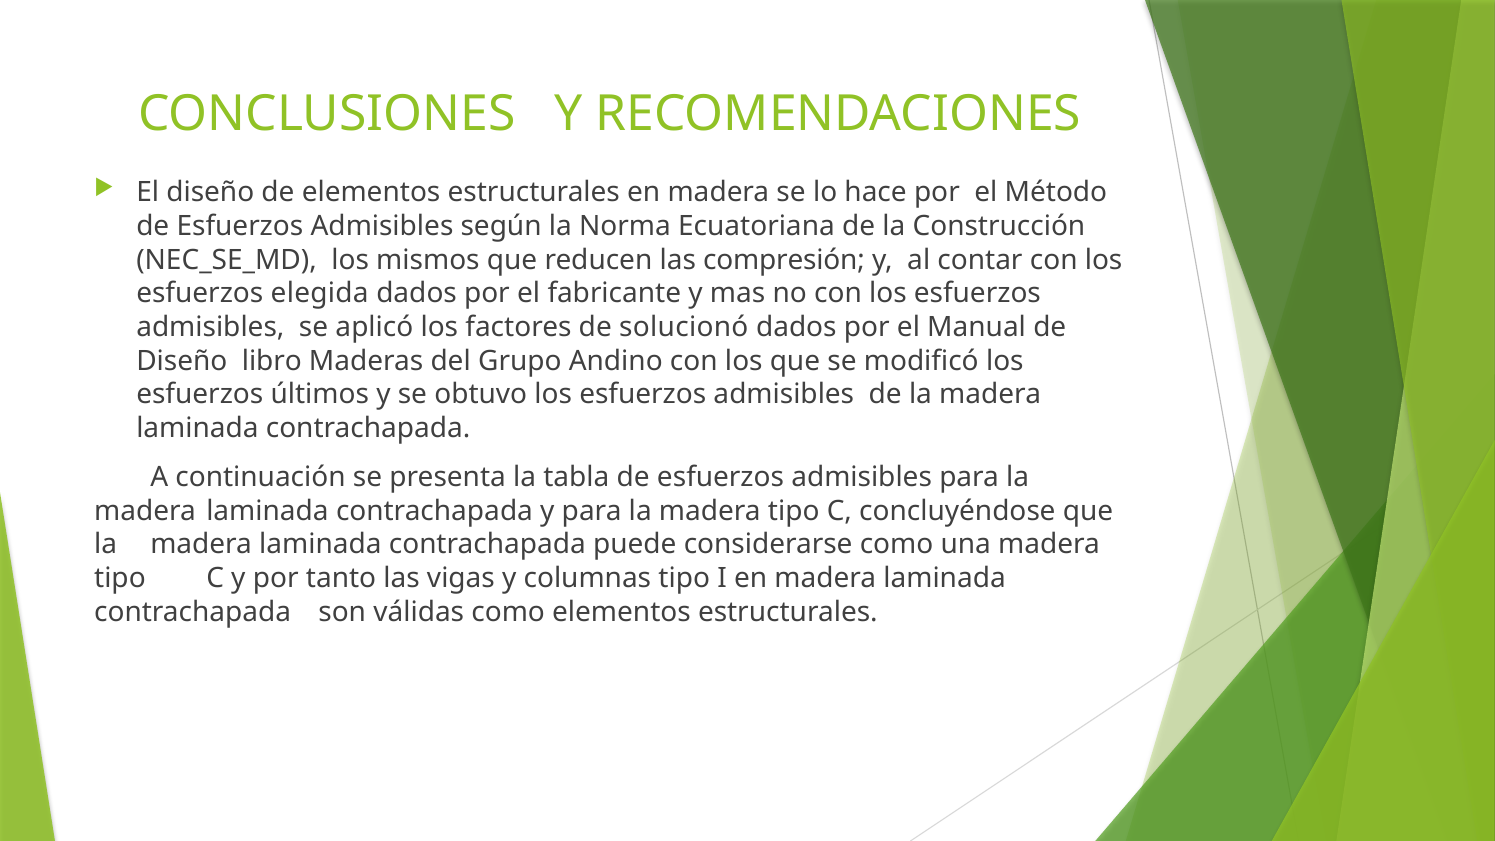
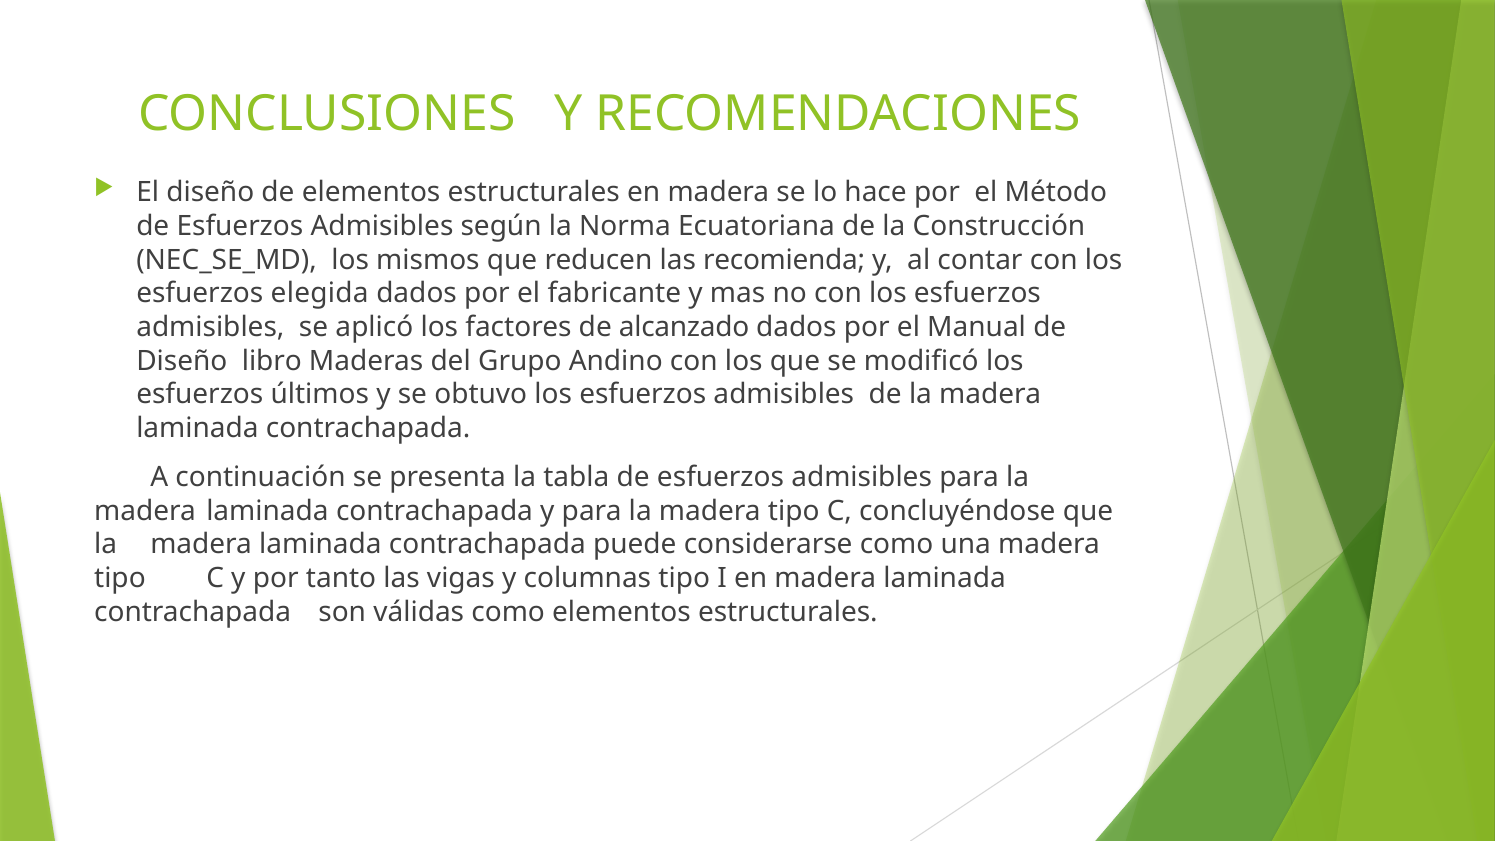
compresión: compresión -> recomienda (784, 260)
solucionó: solucionó -> alcanzado (684, 327)
